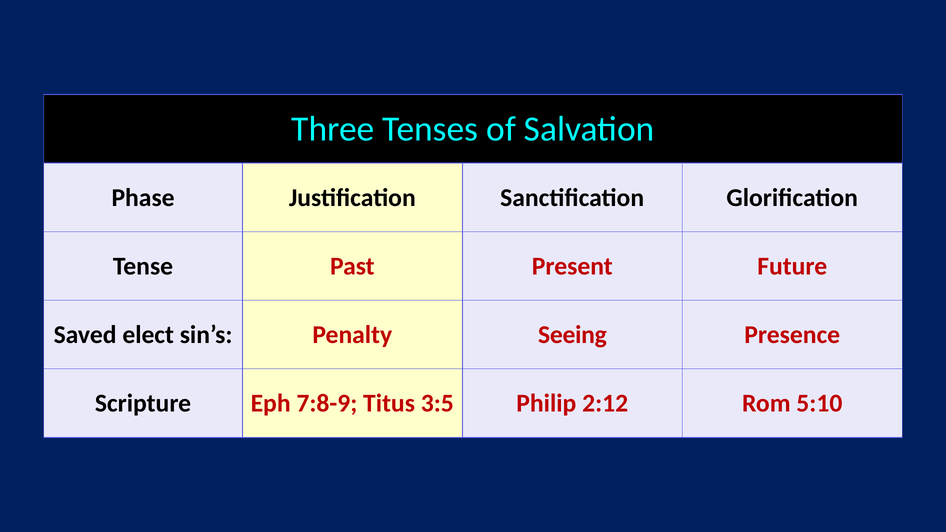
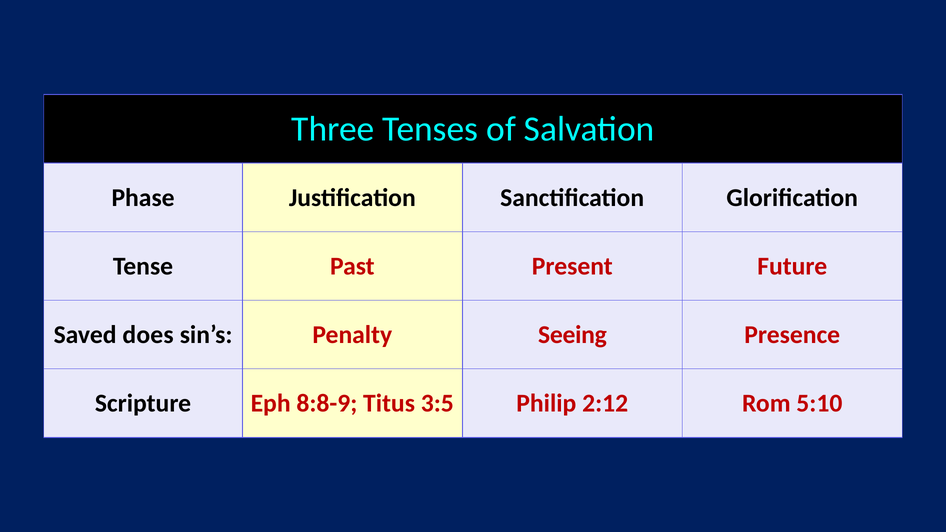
elect: elect -> does (148, 335)
7:8-9: 7:8-9 -> 8:8-9 (327, 404)
